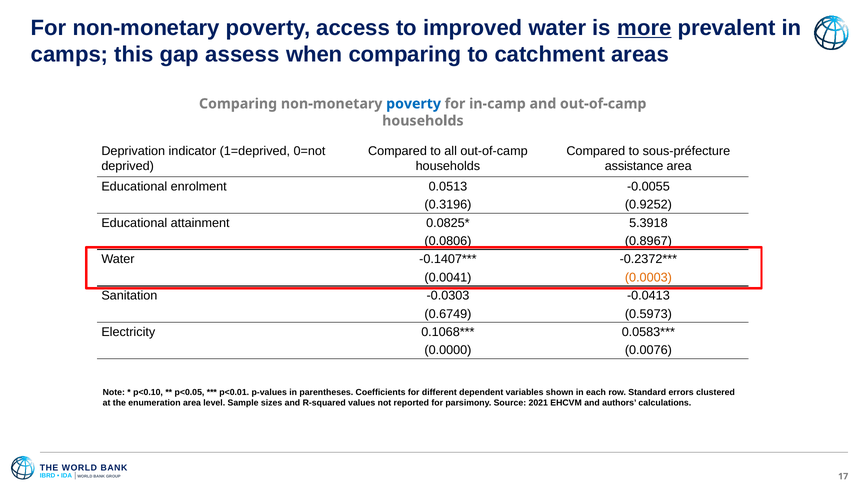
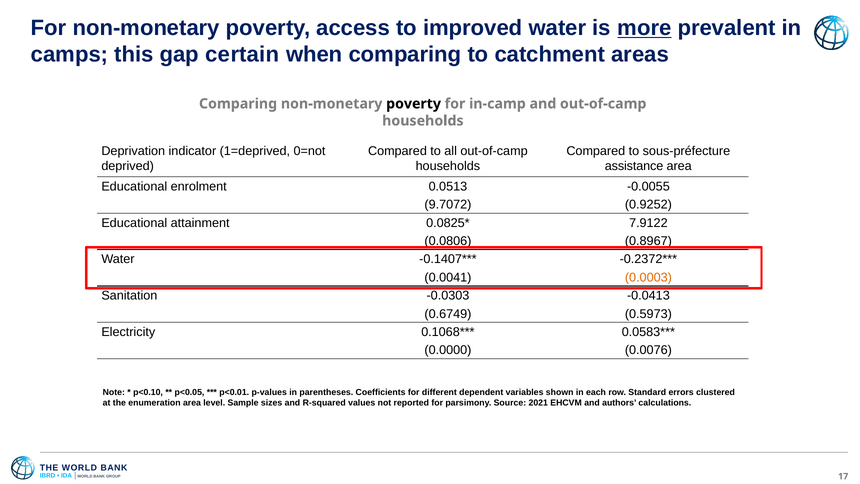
assess: assess -> certain (242, 54)
poverty colour: blue -> black (414, 104)
0.3196: 0.3196 -> 9.7072 (448, 205)
5.3918: 5.3918 -> 7.9122 (648, 223)
